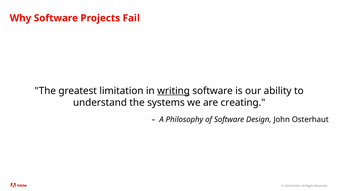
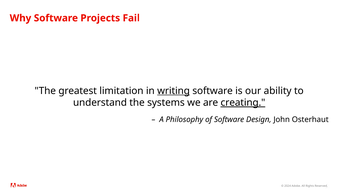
creating underline: none -> present (243, 102)
